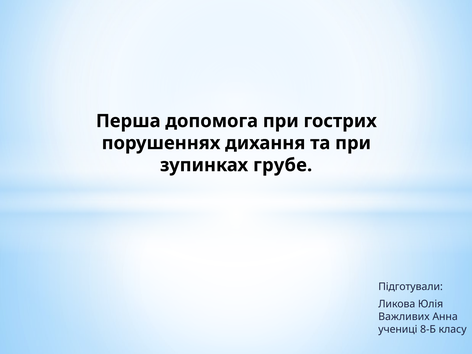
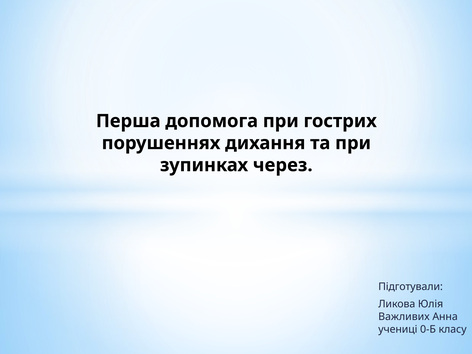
грубе: грубе -> через (283, 165)
8-Б: 8-Б -> 0-Б (428, 329)
